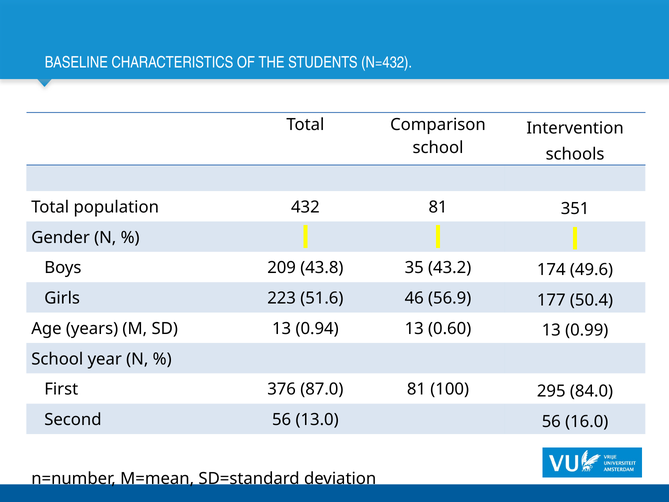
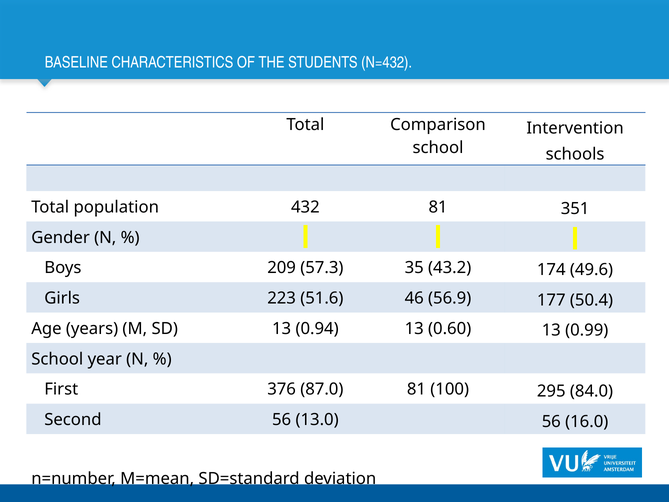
43.8: 43.8 -> 57.3 (322, 268)
